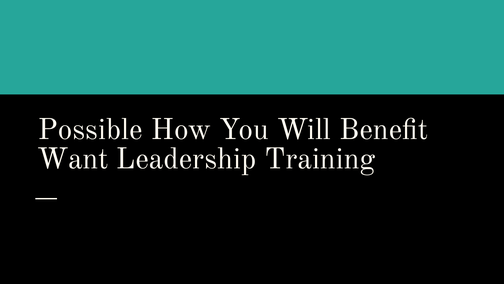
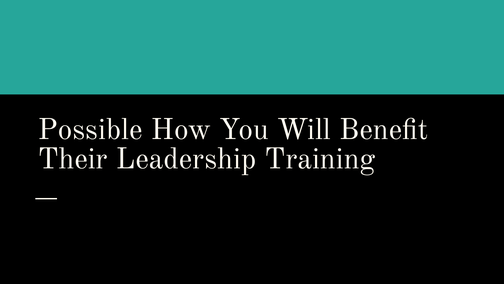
Want: Want -> Their (73, 159)
